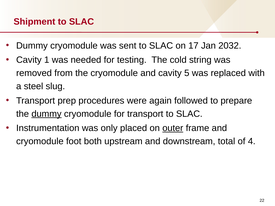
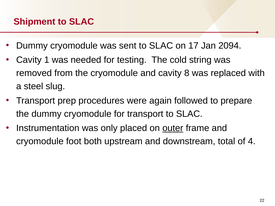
2032: 2032 -> 2094 (230, 46)
5: 5 -> 8 (187, 73)
dummy underline: present -> none (46, 114)
